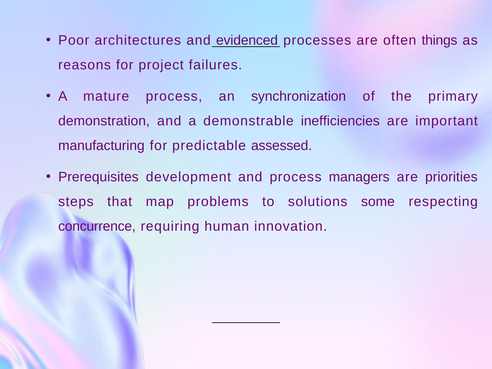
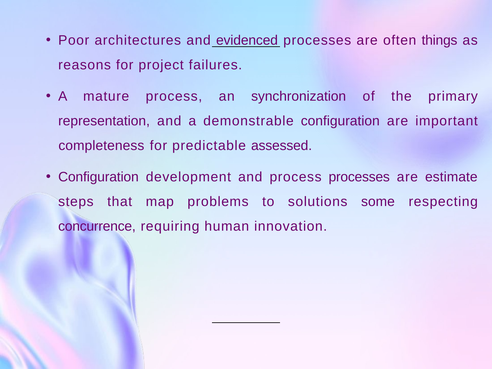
demonstration: demonstration -> representation (104, 121)
demonstrable inefficiencies: inefficiencies -> configuration (340, 121)
manufacturing: manufacturing -> completeness (101, 146)
Prerequisites: Prerequisites -> Configuration (98, 177)
process managers: managers -> processes (359, 177)
priorities: priorities -> estimate (451, 177)
